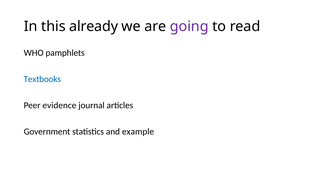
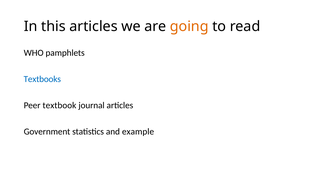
this already: already -> articles (94, 26)
going colour: purple -> orange (189, 26)
evidence: evidence -> textbook (59, 105)
